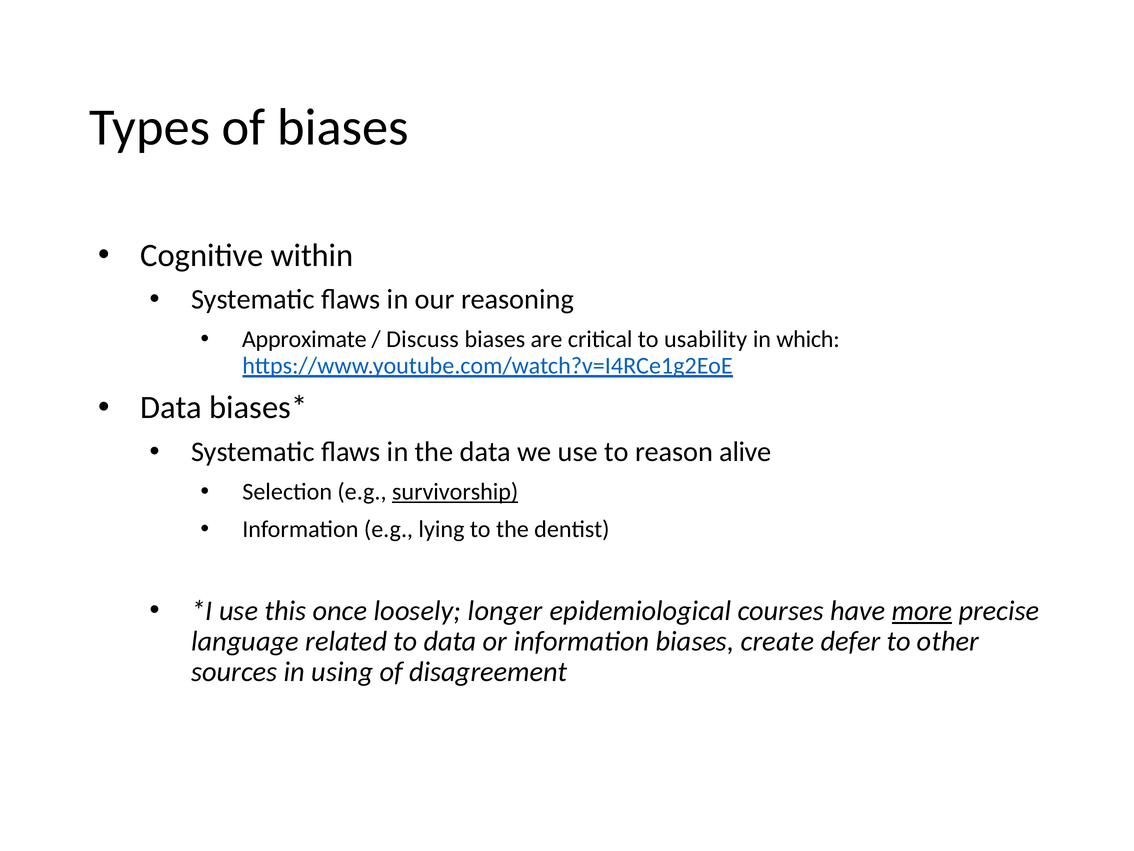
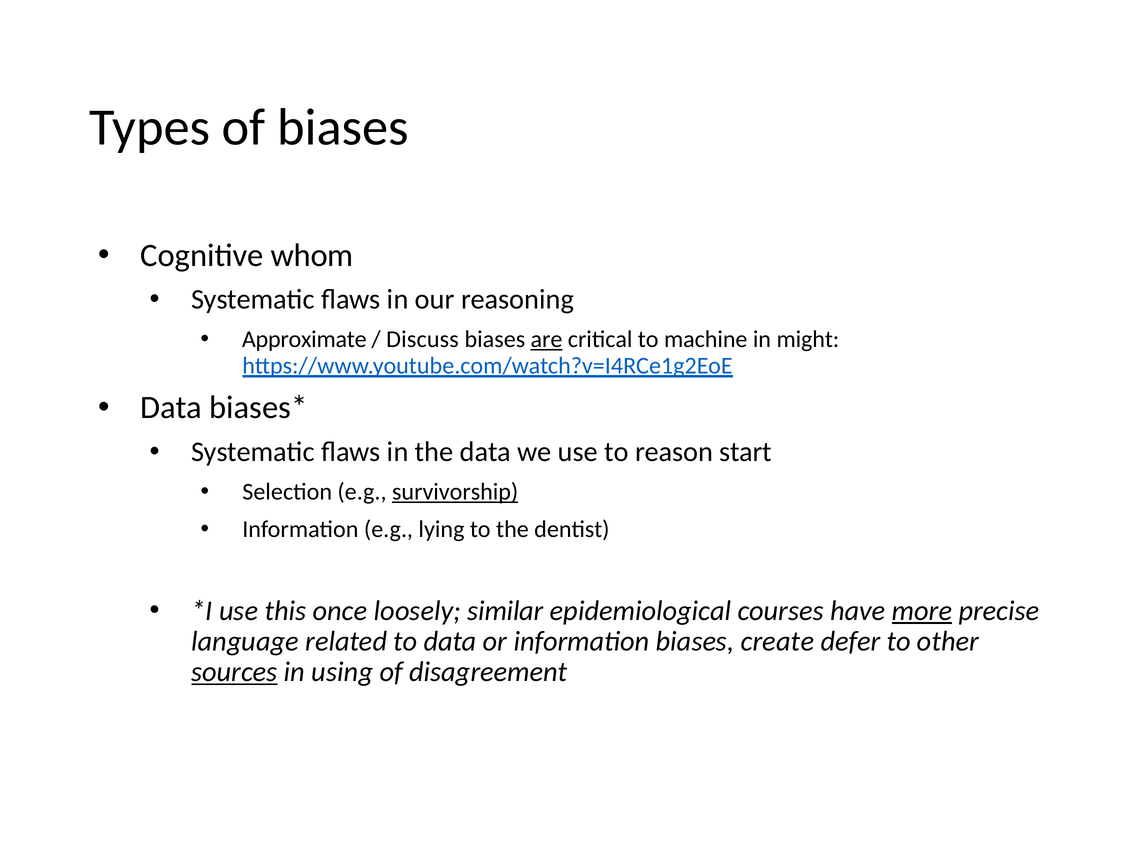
within: within -> whom (312, 255)
are underline: none -> present (547, 339)
usability: usability -> machine (706, 339)
which: which -> might (808, 339)
alive: alive -> start (745, 452)
longer: longer -> similar (505, 610)
sources underline: none -> present (234, 672)
